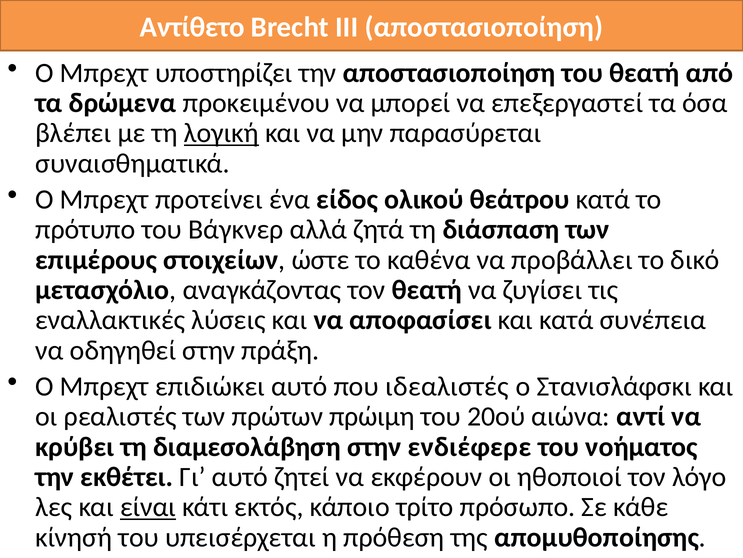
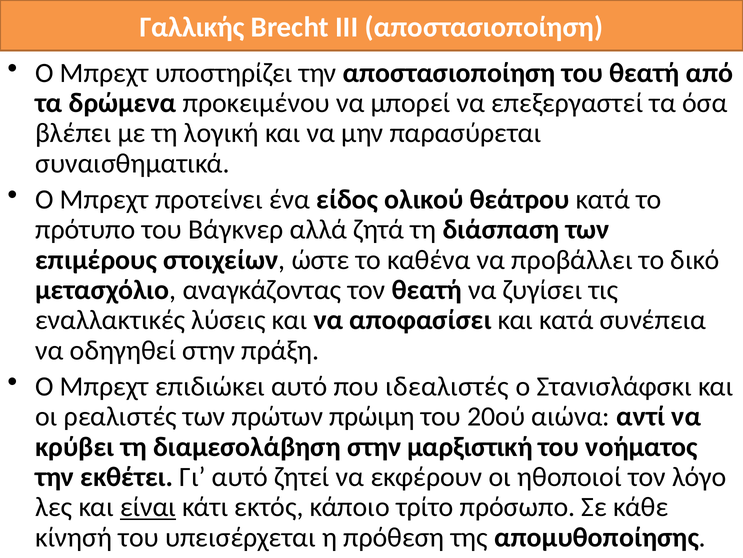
Αντίθετο: Αντίθετο -> Γαλλικής (192, 27)
λογική underline: present -> none (221, 133)
ενδιέφερε: ενδιέφερε -> μαρξιστική (470, 446)
